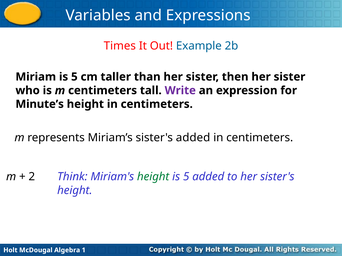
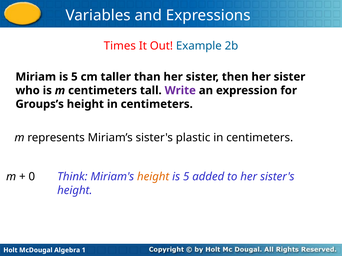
Minute’s: Minute’s -> Groups’s (40, 104)
sister's added: added -> plastic (193, 138)
2: 2 -> 0 (32, 177)
height colour: green -> orange (153, 177)
